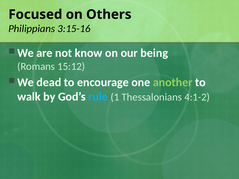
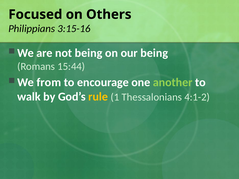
not know: know -> being (89, 53)
15:12: 15:12 -> 15:44 (71, 66)
dead: dead -> from (49, 83)
rule colour: light blue -> yellow (98, 97)
